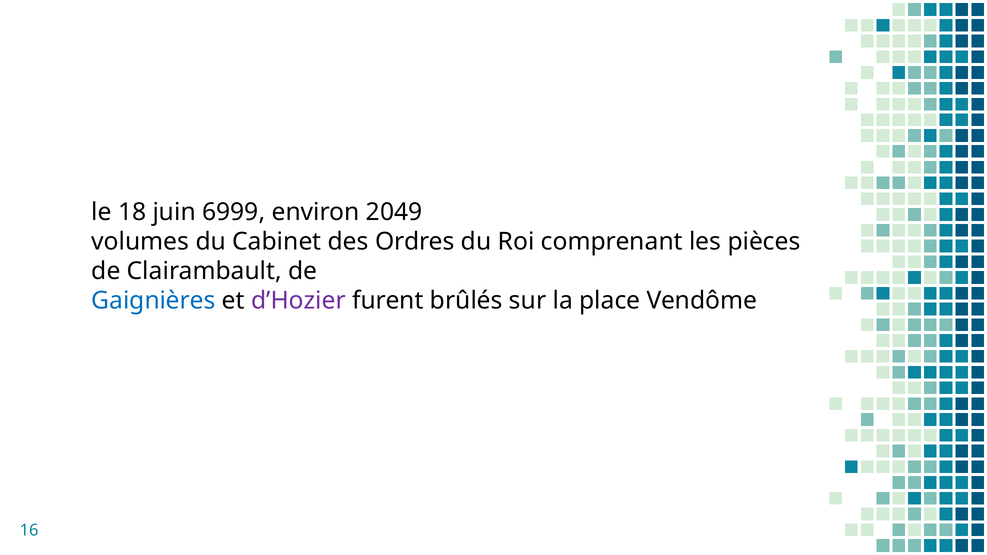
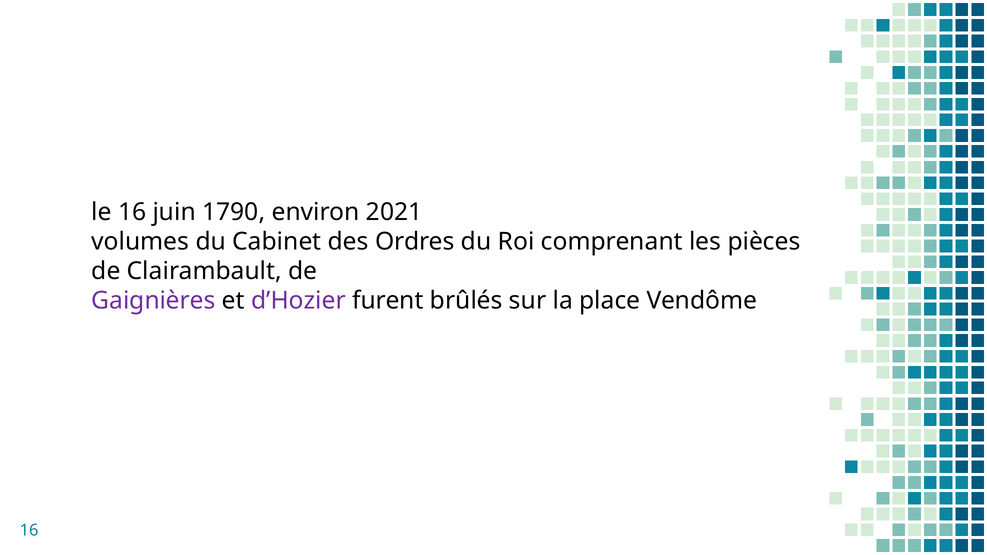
le 18: 18 -> 16 (132, 212)
6999: 6999 -> 1790 (234, 212)
2049: 2049 -> 2021 (394, 212)
Gaignières colour: blue -> purple (154, 301)
